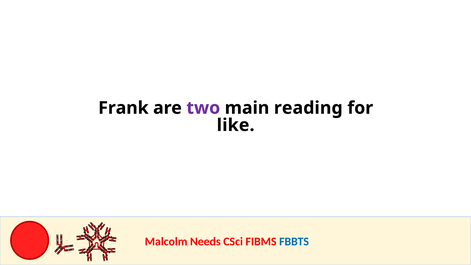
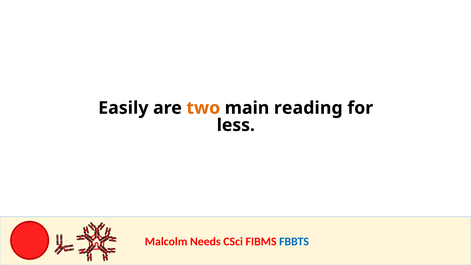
Frank: Frank -> Easily (123, 108)
two colour: purple -> orange (203, 108)
like: like -> less (236, 125)
